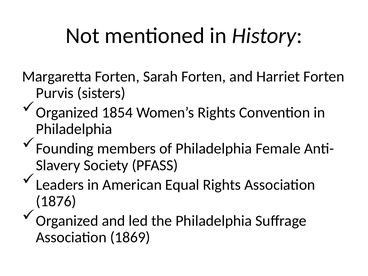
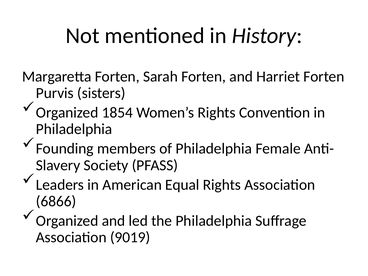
1876: 1876 -> 6866 (56, 201)
1869: 1869 -> 9019 (130, 237)
